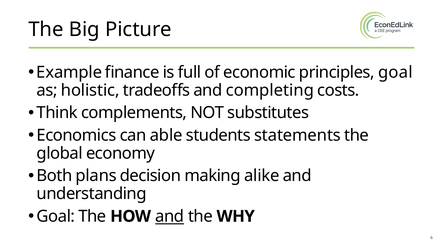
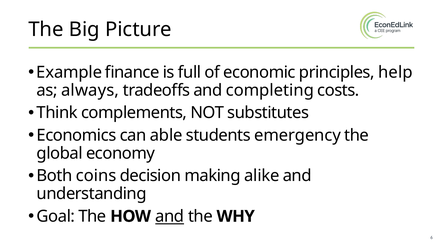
principles goal: goal -> help (395, 72)
holistic: holistic -> always (90, 90)
statements: statements -> emergency (297, 135)
plans: plans -> coins (96, 176)
